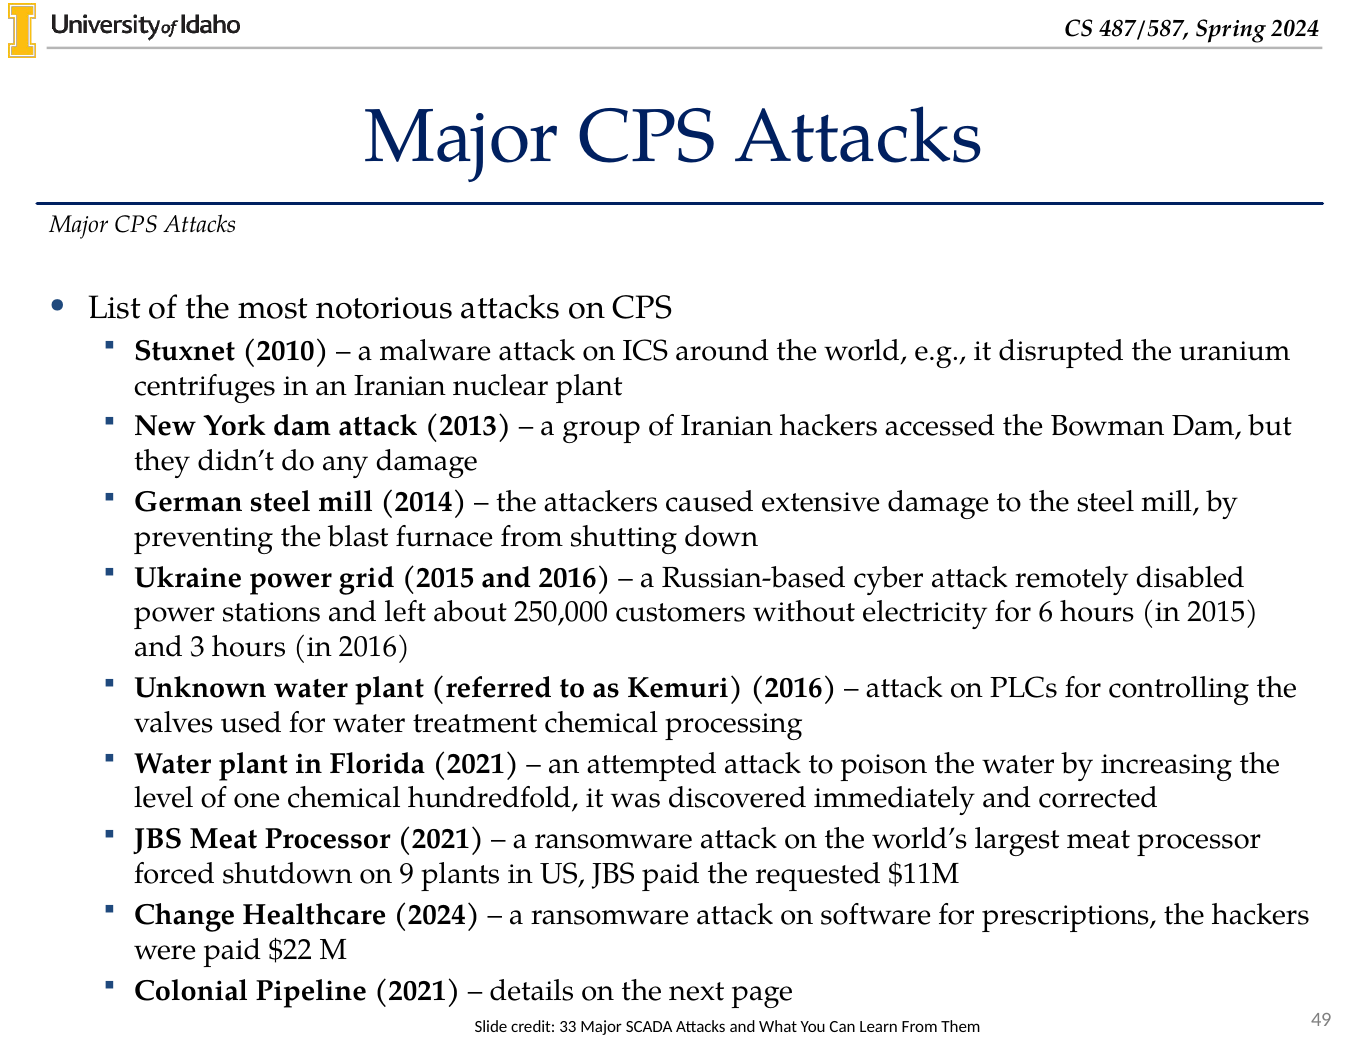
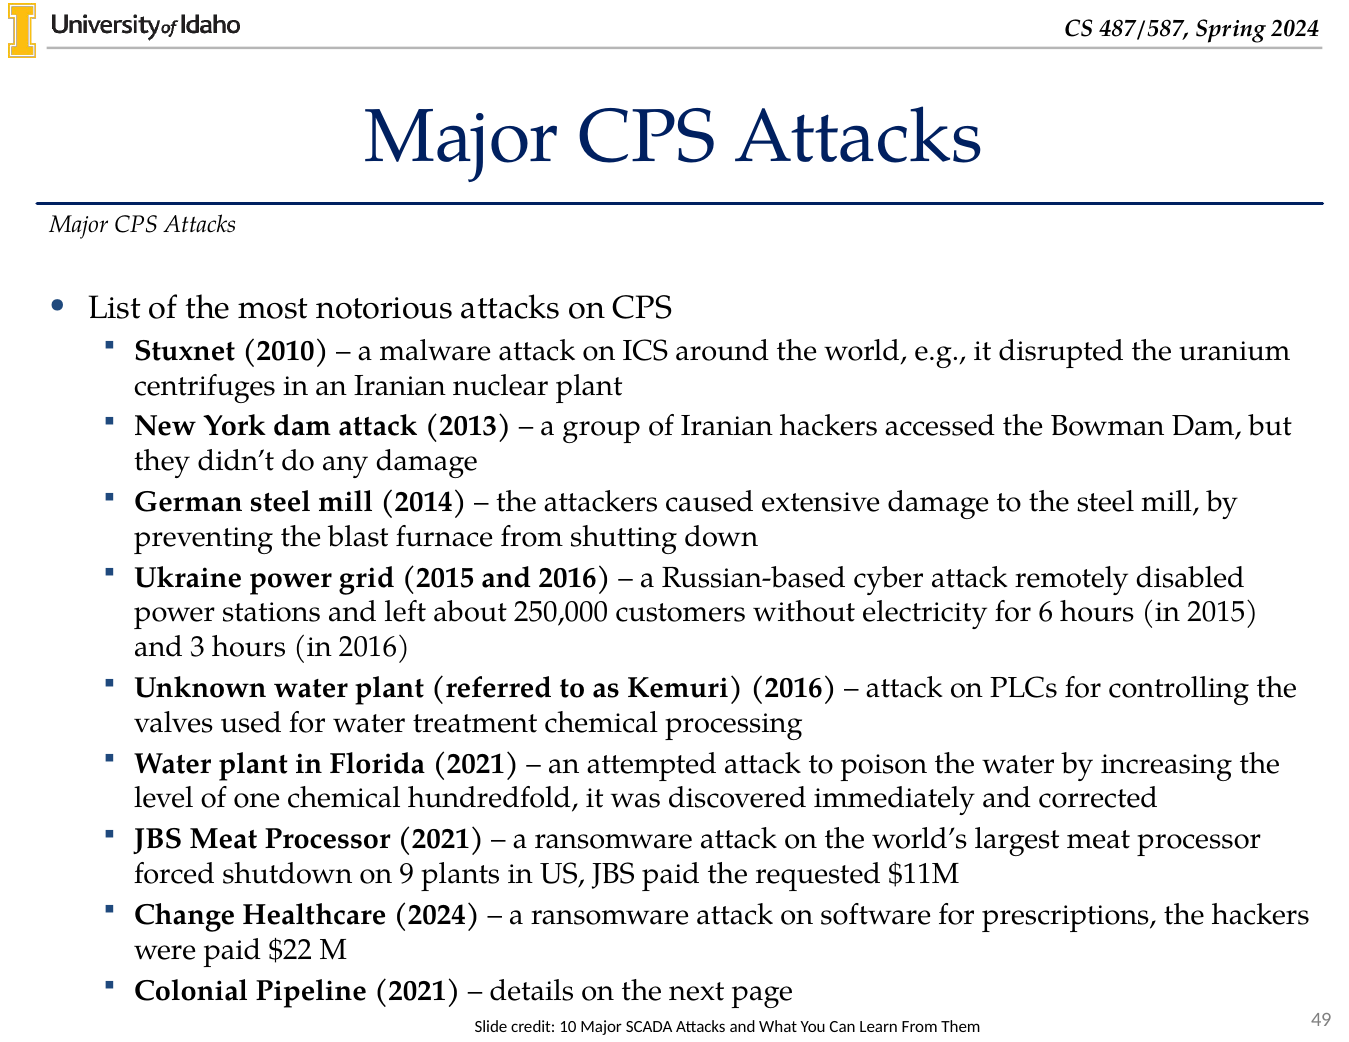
33: 33 -> 10 (568, 1027)
